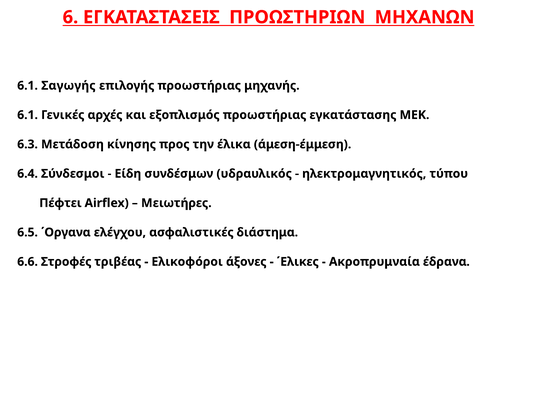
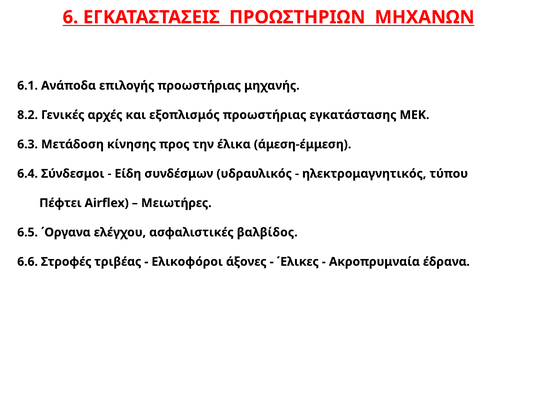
Σαγωγής: Σαγωγής -> Ανάποδα (69, 85)
6.1: 6.1 -> 8.2 (28, 115)
διάστημα: διάστημα -> βαλβίδος (267, 232)
